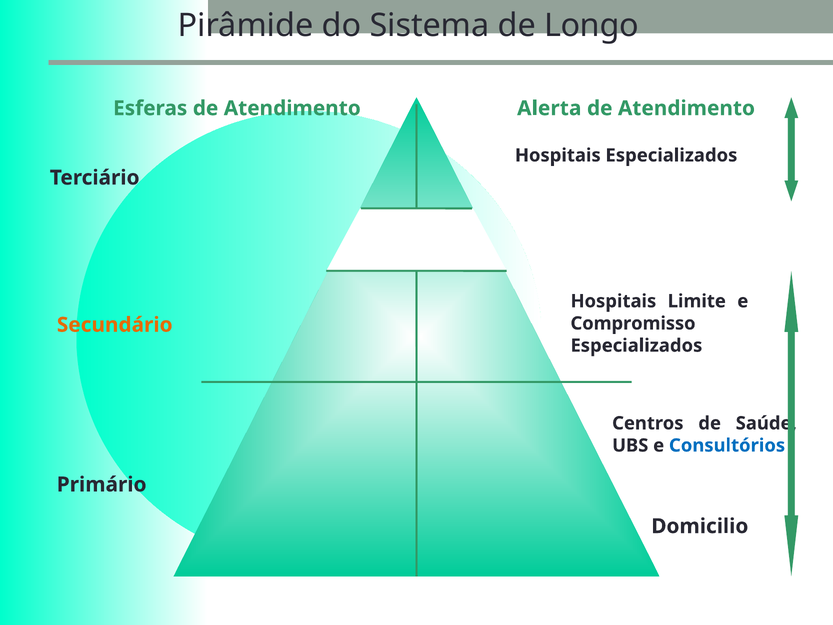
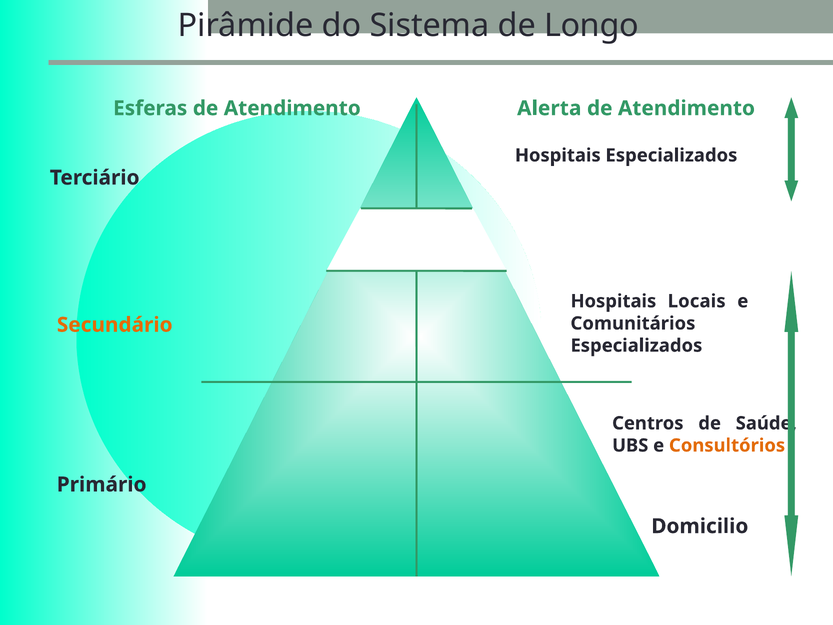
Limite: Limite -> Locais (697, 301)
Compromisso: Compromisso -> Comunitários (633, 323)
Consultórios colour: blue -> orange (727, 445)
